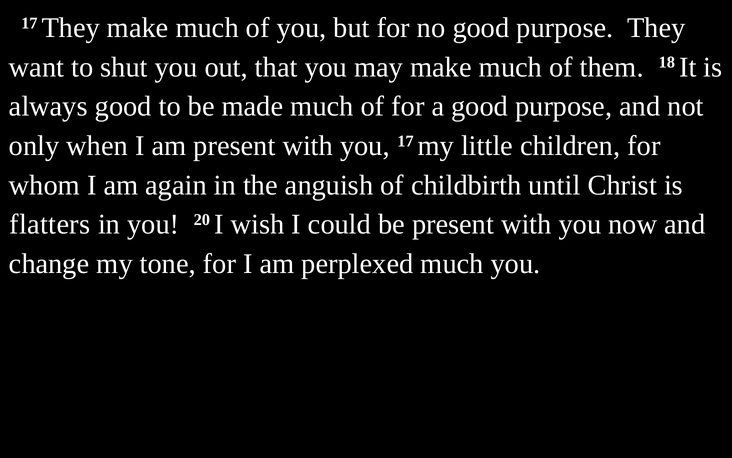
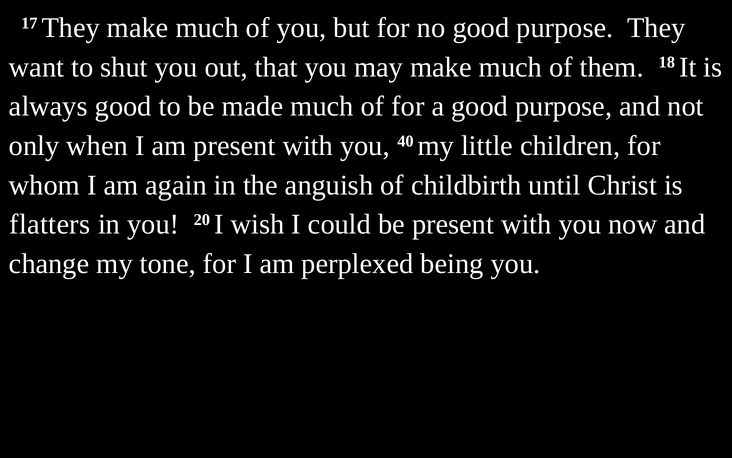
you 17: 17 -> 40 (406, 141)
perplexed much: much -> being (452, 263)
